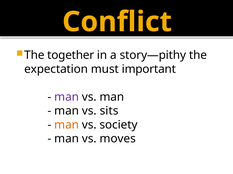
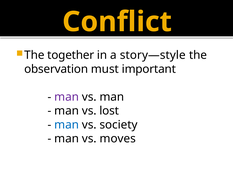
story—pithy: story—pithy -> story—style (153, 55)
expectation: expectation -> observation (56, 69)
sits: sits -> lost (109, 111)
man colour: orange -> blue (67, 125)
